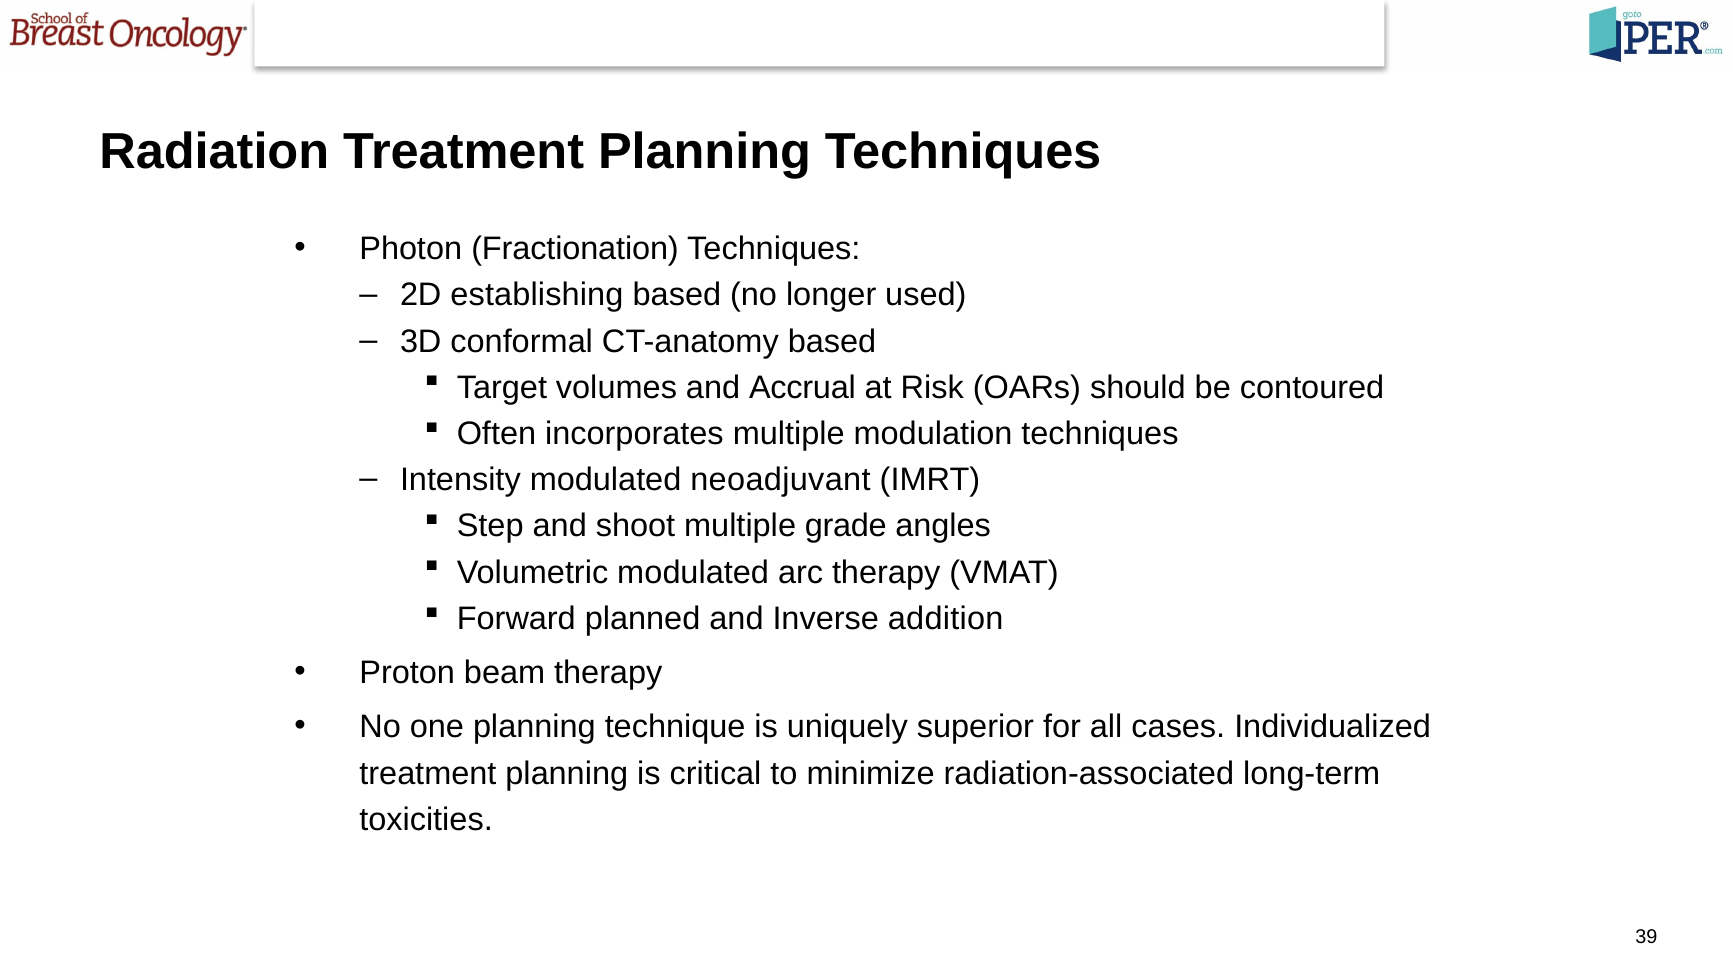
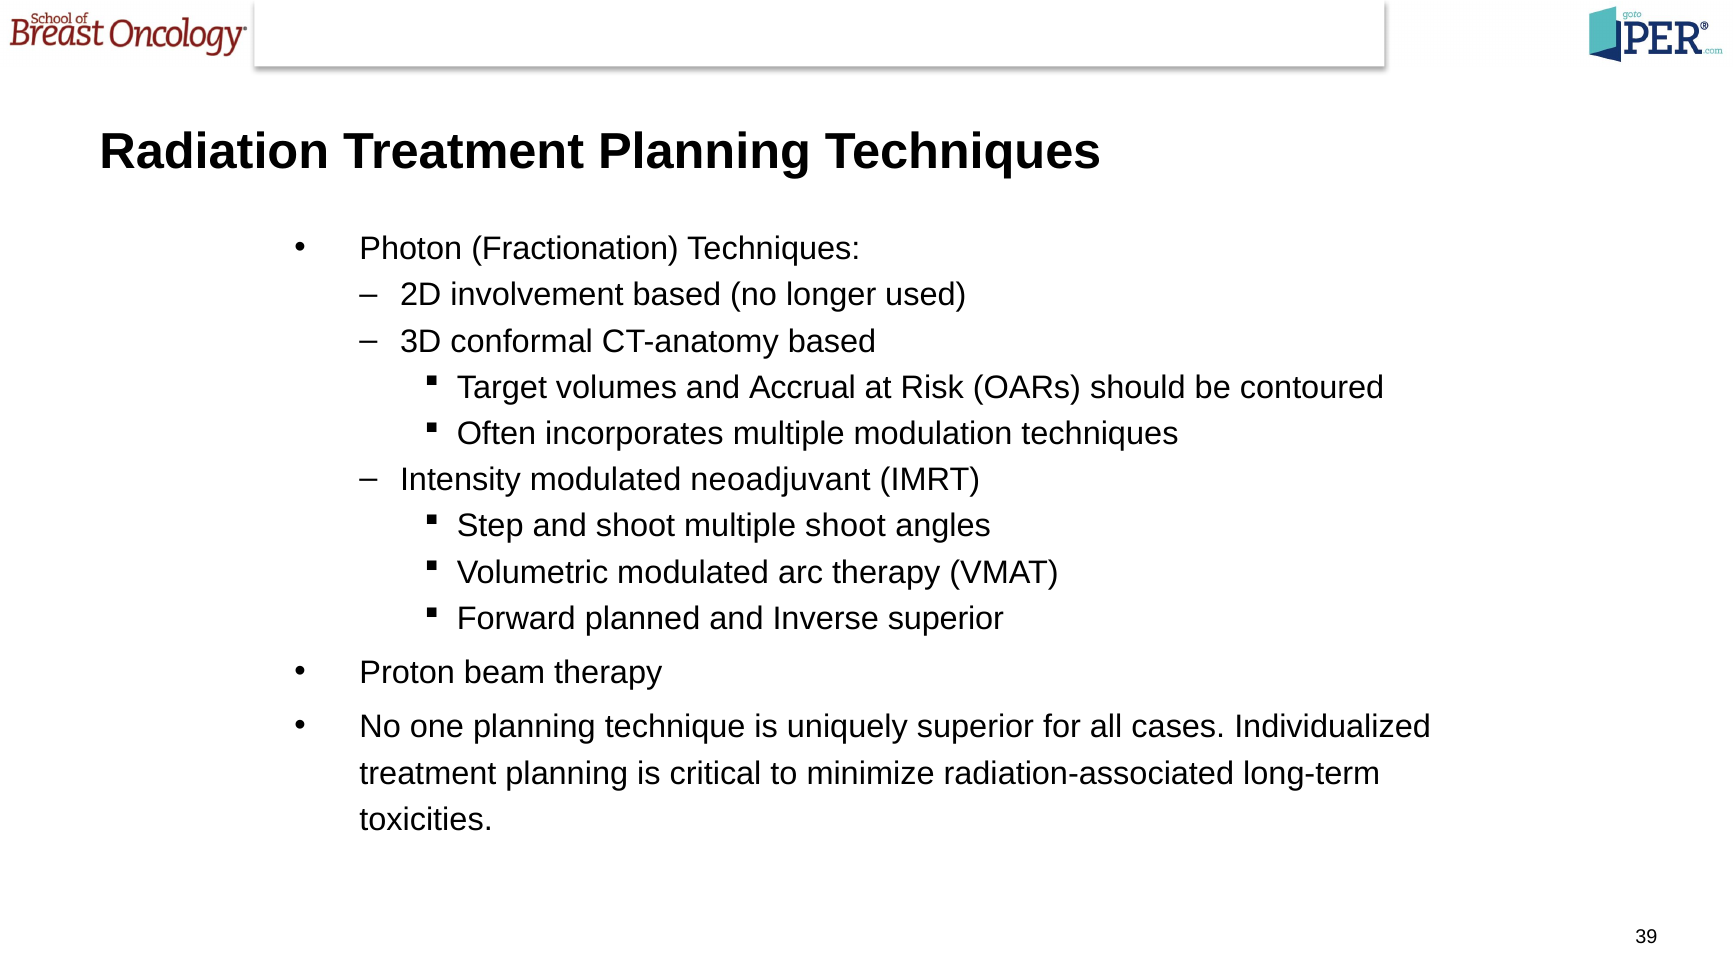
establishing: establishing -> involvement (537, 295)
multiple grade: grade -> shoot (845, 526)
Inverse addition: addition -> superior (946, 619)
